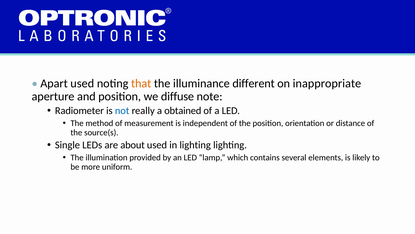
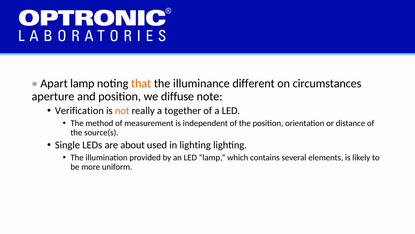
Apart used: used -> lamp (82, 83)
inappropriate: inappropriate -> circumstances (327, 83)
Radiometer: Radiometer -> Verification (79, 111)
not colour: blue -> orange (122, 111)
obtained: obtained -> together (183, 111)
